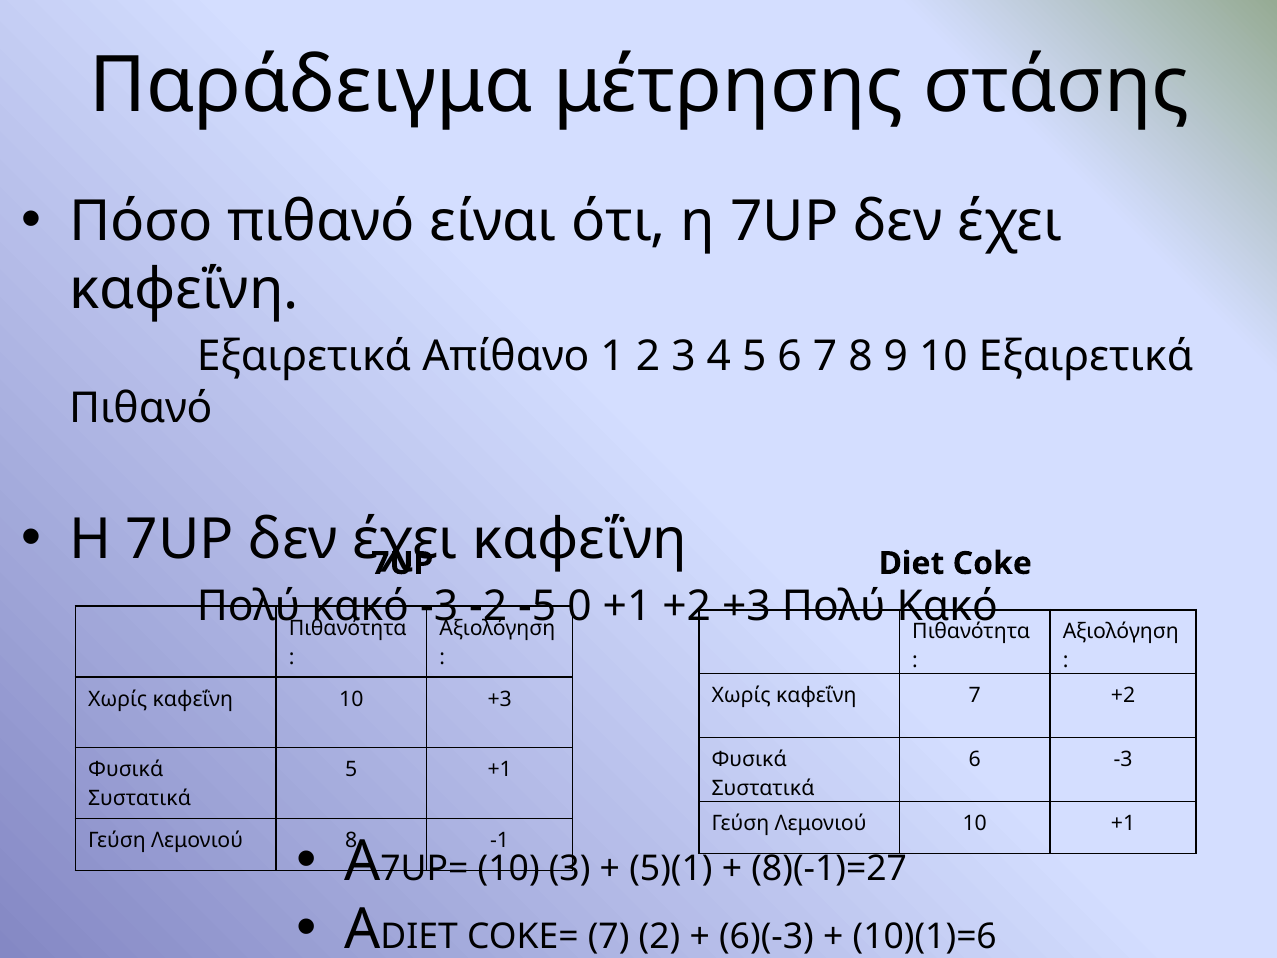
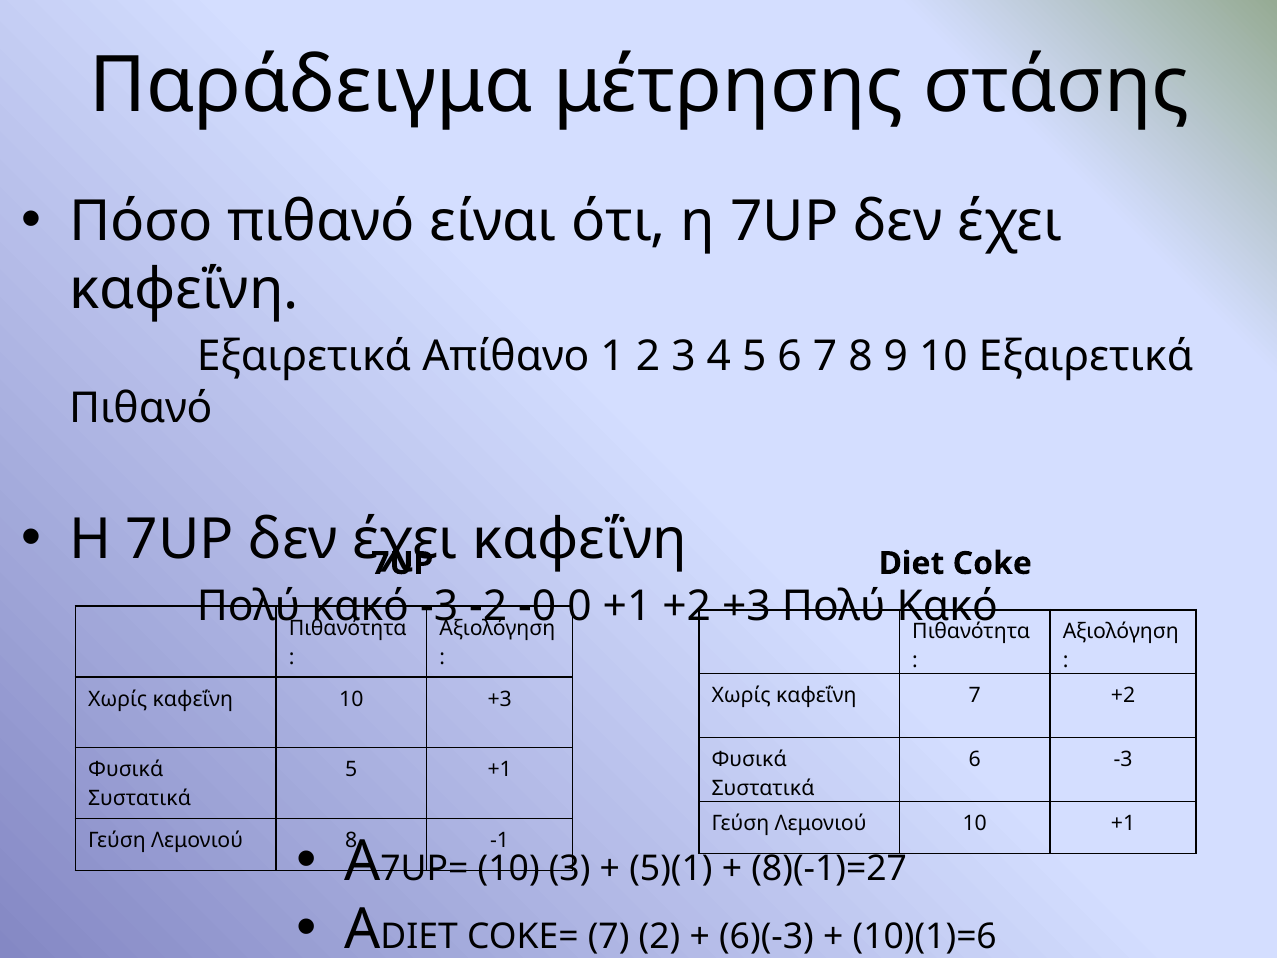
-5: -5 -> -0 (537, 607)
